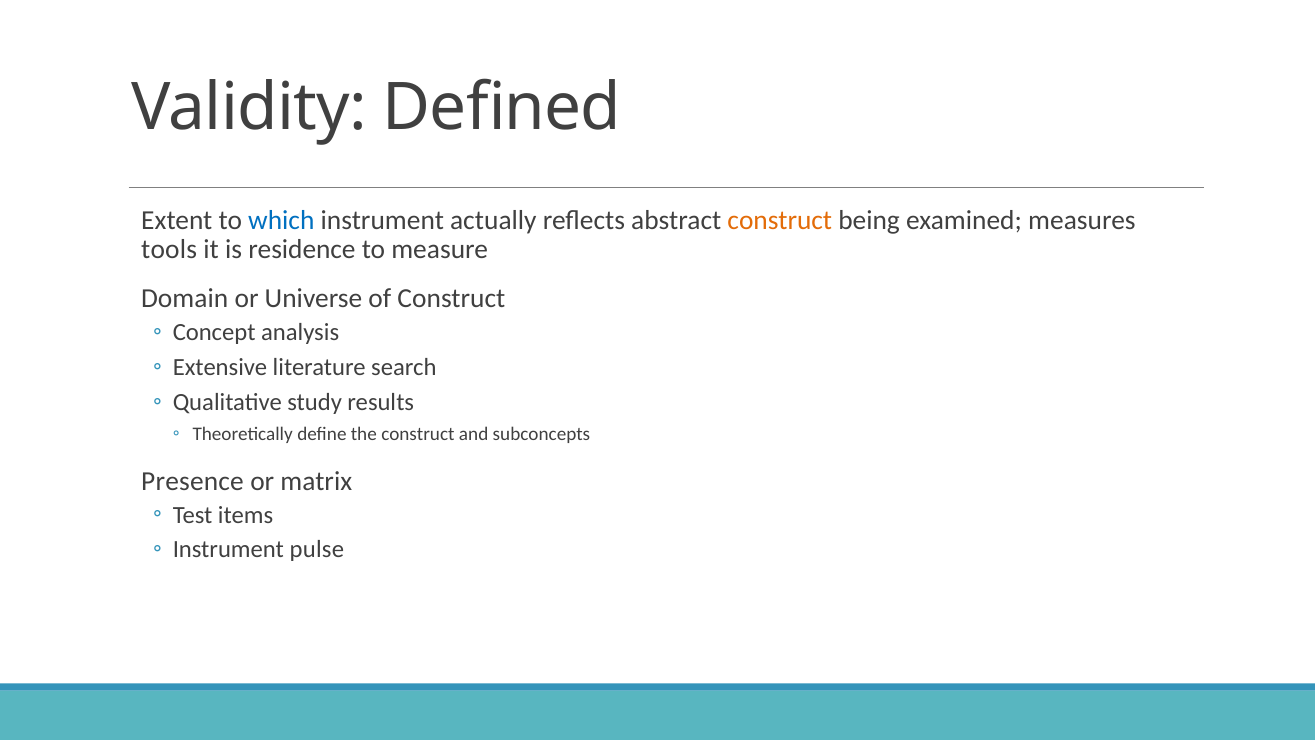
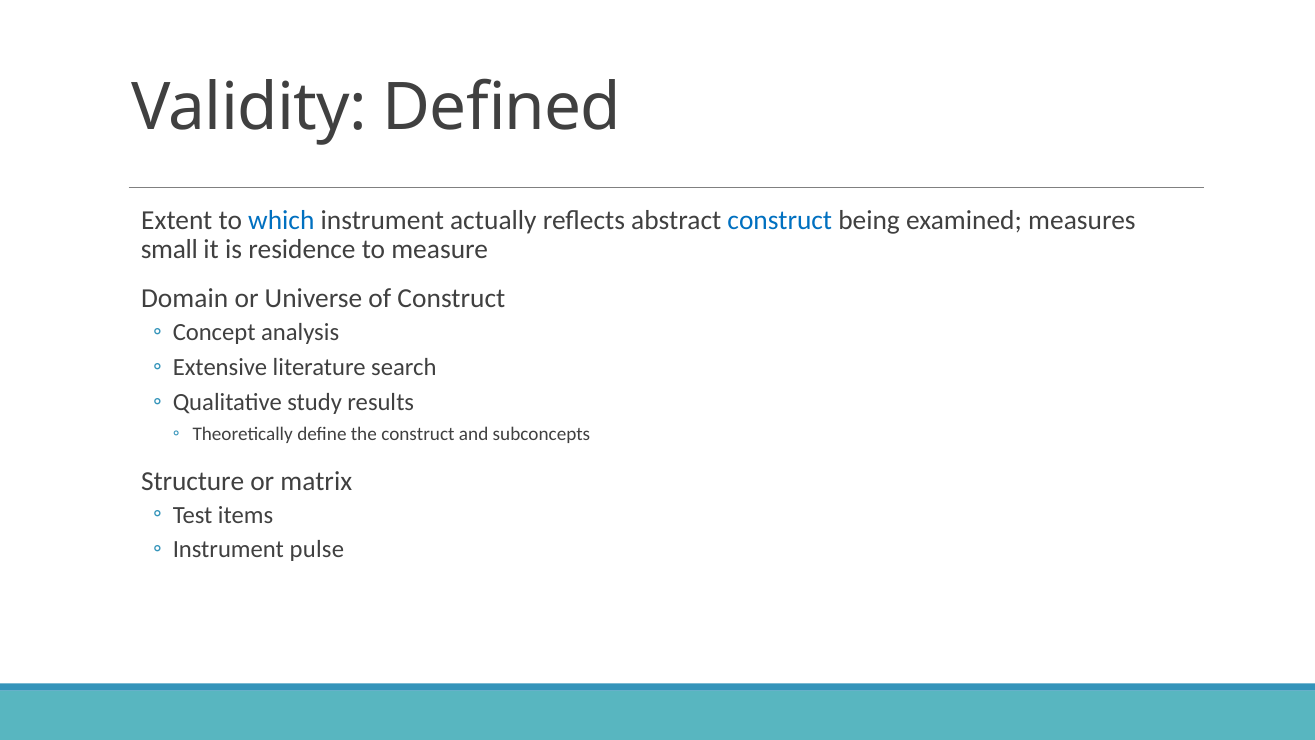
construct colour: orange -> blue (780, 220)
tools: tools -> small (169, 250)
Presence: Presence -> Structure (193, 481)
